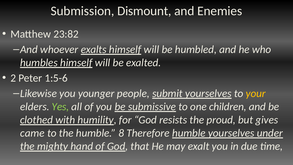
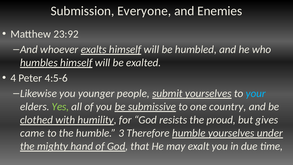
Dismount: Dismount -> Everyone (144, 11)
23:82: 23:82 -> 23:92 (66, 34)
2: 2 -> 4 (13, 78)
1:5-6: 1:5-6 -> 4:5-6 (56, 78)
your colour: yellow -> light blue (256, 93)
children: children -> country (228, 107)
8: 8 -> 3 (121, 133)
